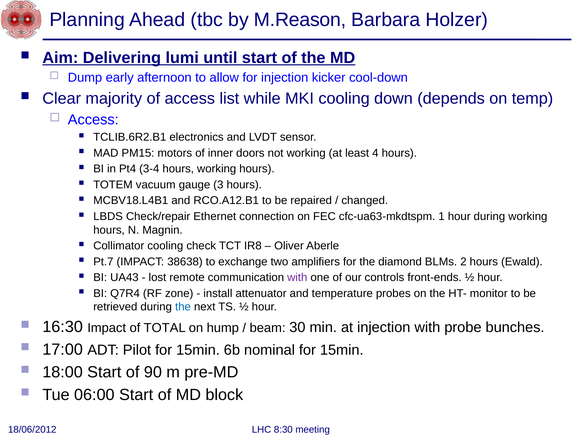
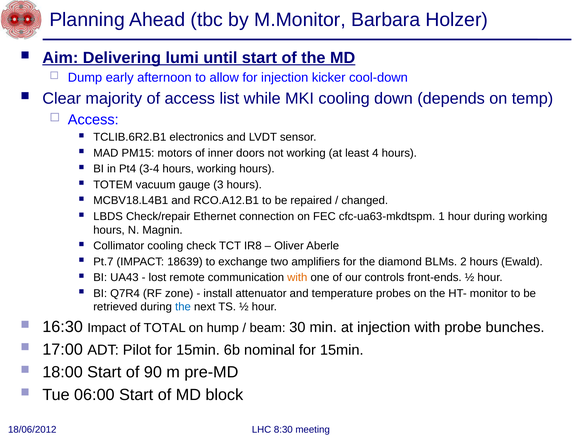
M.Reason: M.Reason -> M.Monitor (300, 20)
38638: 38638 -> 18639 (185, 262)
with colour: purple -> orange (297, 278)
